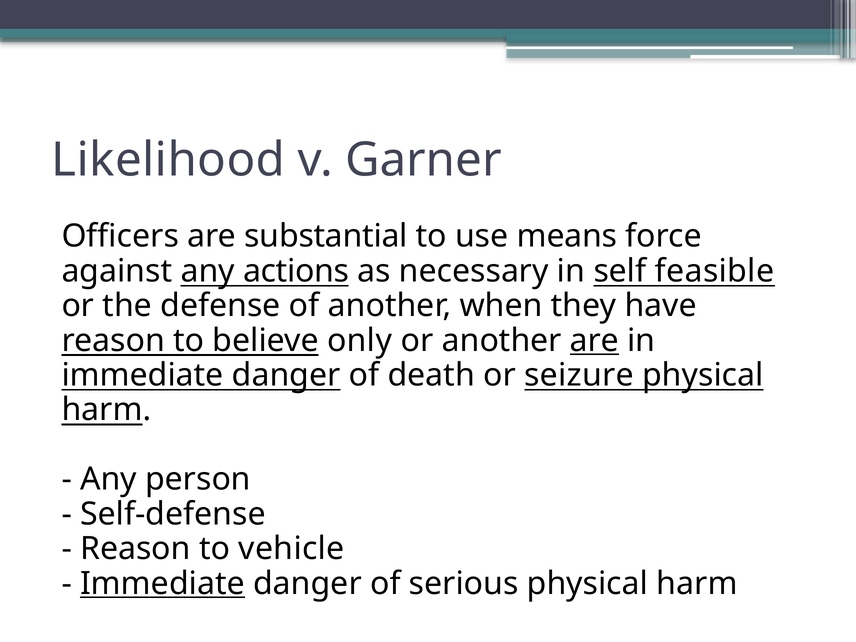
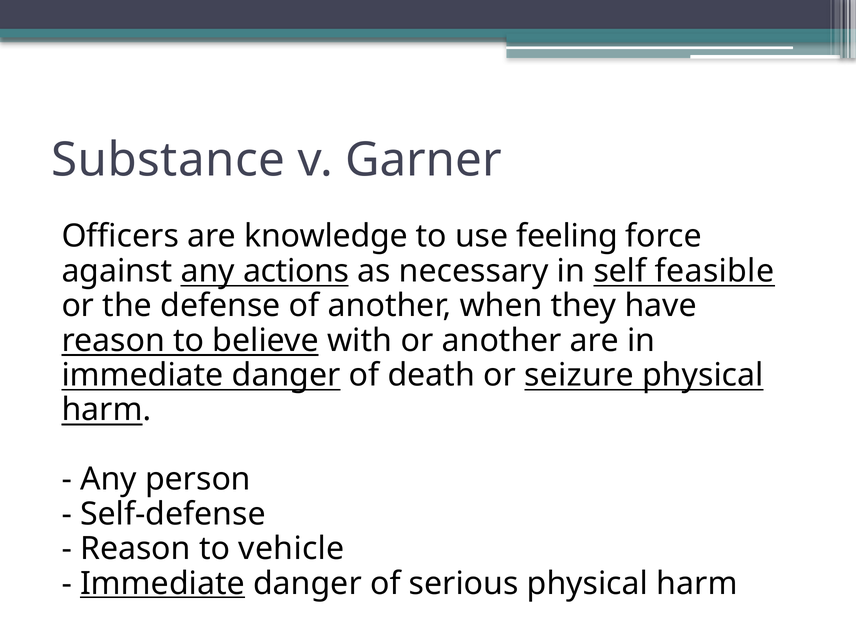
Likelihood: Likelihood -> Substance (168, 160)
substantial: substantial -> knowledge (326, 236)
means: means -> feeling (567, 236)
only: only -> with (360, 340)
are underline: present -> none (594, 340)
